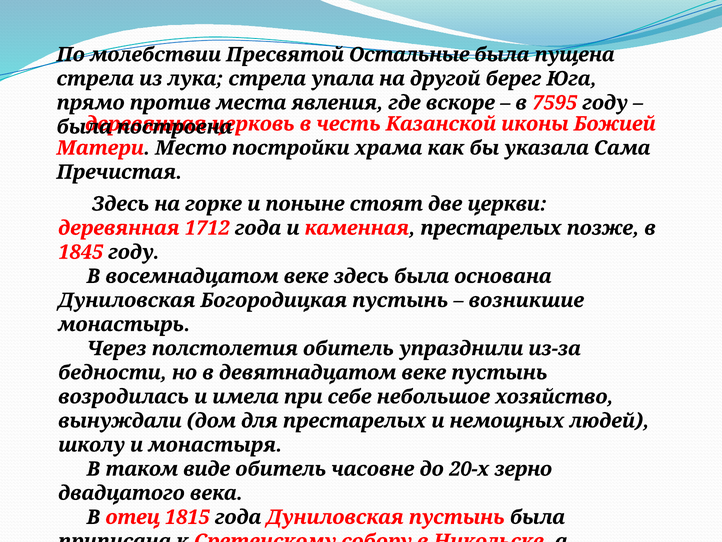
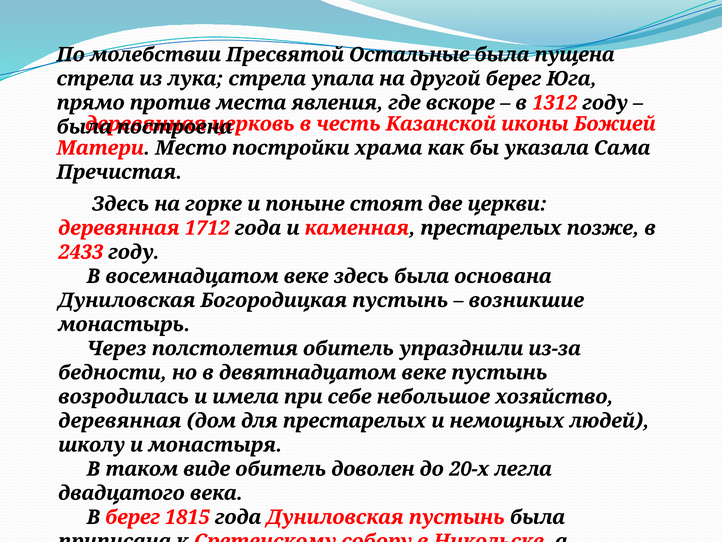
7595: 7595 -> 1312 (555, 103)
1845: 1845 -> 2433 (81, 252)
вынуждали: вынуждали -> деревянная (120, 420)
часовне: часовне -> доволен (373, 469)
зерно: зерно -> легла (523, 469)
В отец: отец -> берег (133, 517)
